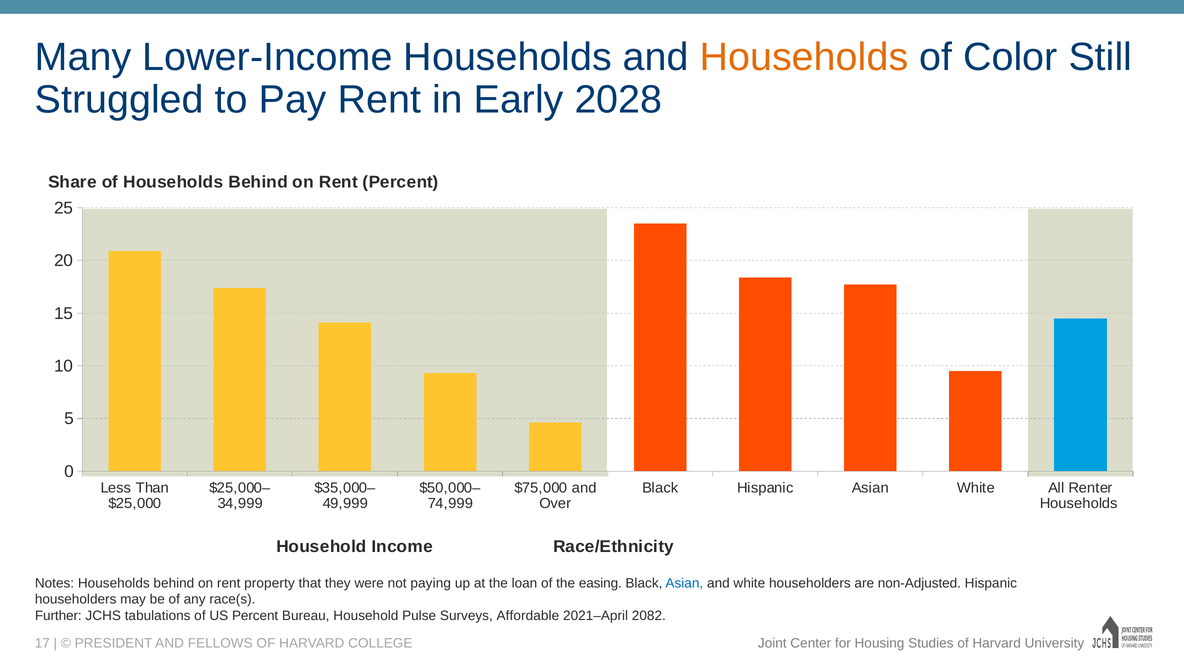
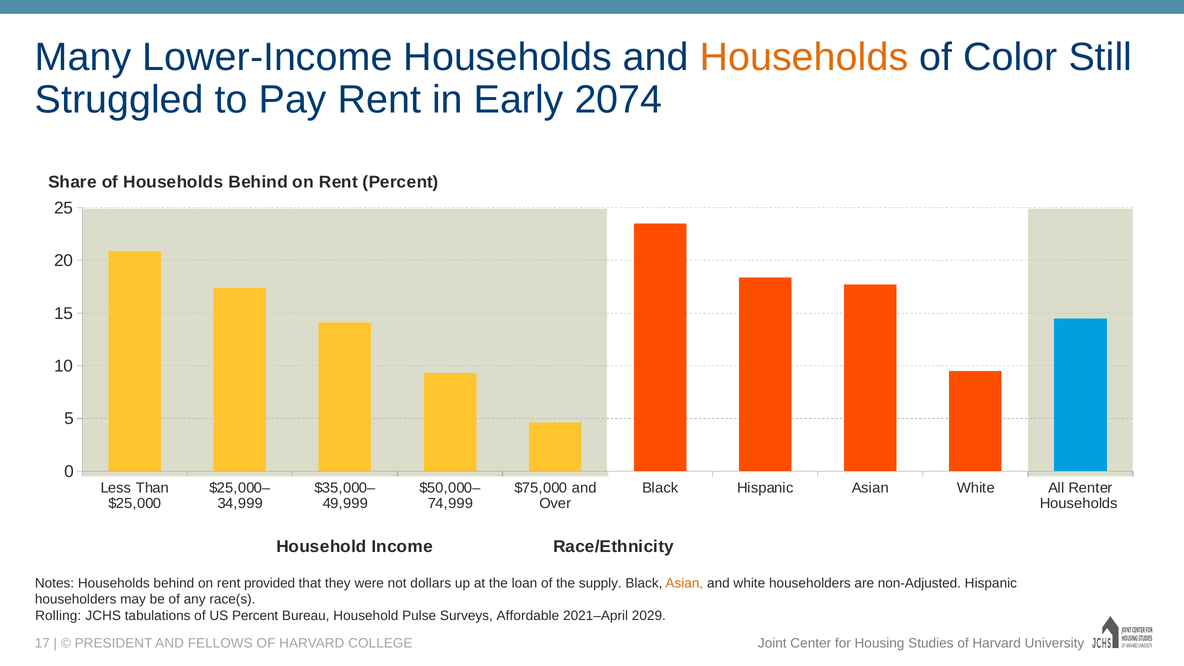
2028: 2028 -> 2074 (618, 100)
property: property -> provided (270, 583)
paying: paying -> dollars (431, 583)
easing: easing -> supply (600, 583)
Asian colour: blue -> orange (684, 583)
Further: Further -> Rolling (58, 616)
2082: 2082 -> 2029 (649, 616)
